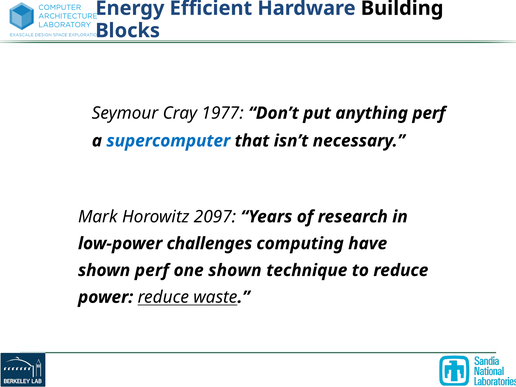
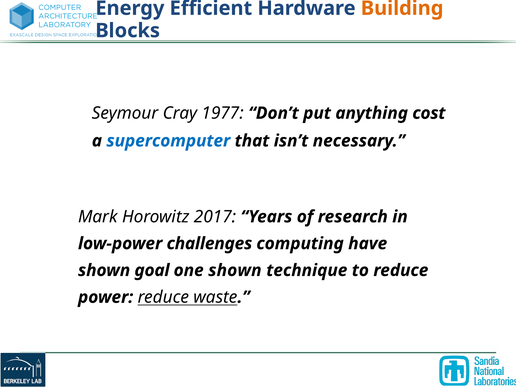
Building colour: black -> orange (402, 8)
anything perf: perf -> cost (429, 113)
2097: 2097 -> 2017 (215, 217)
shown perf: perf -> goal (152, 270)
